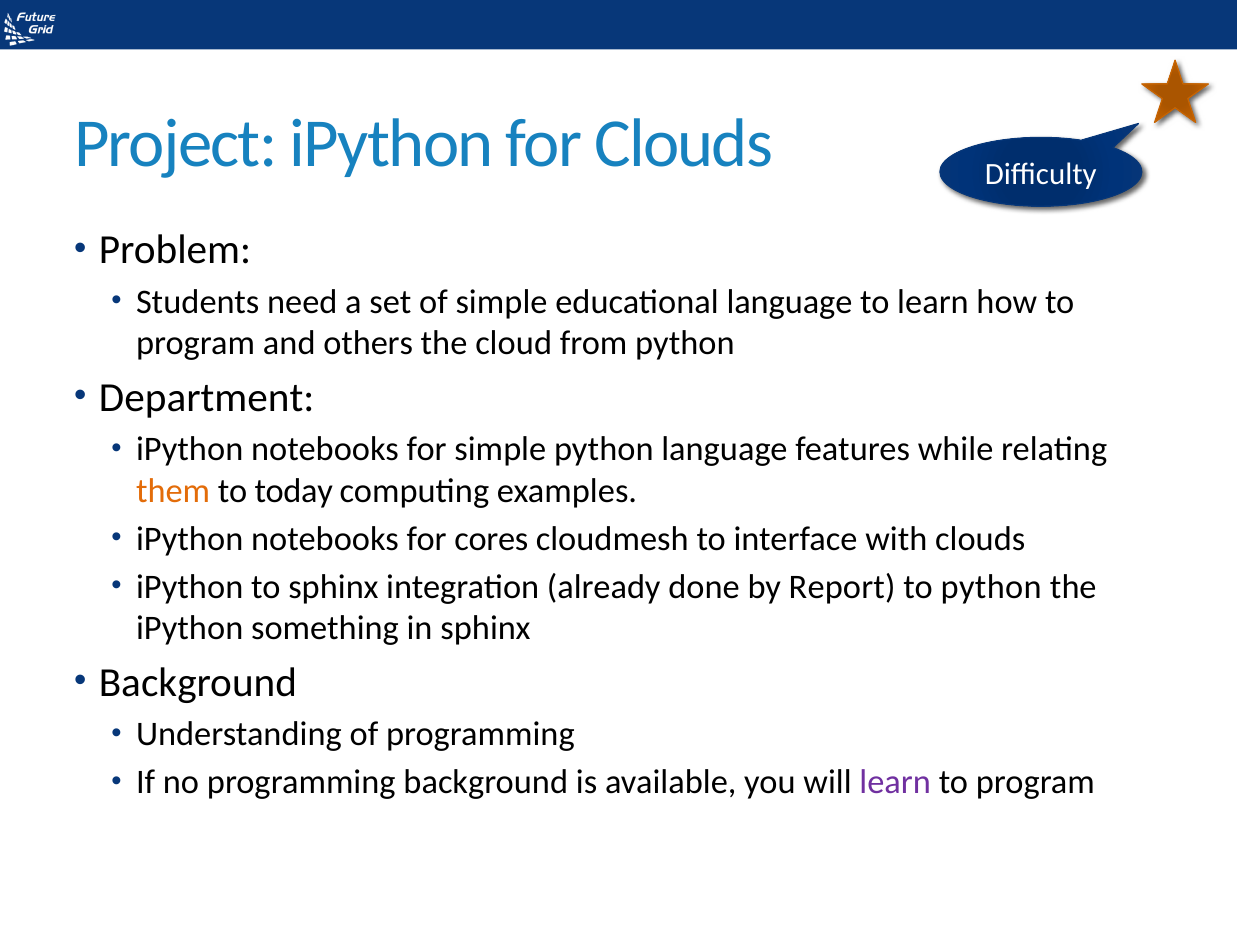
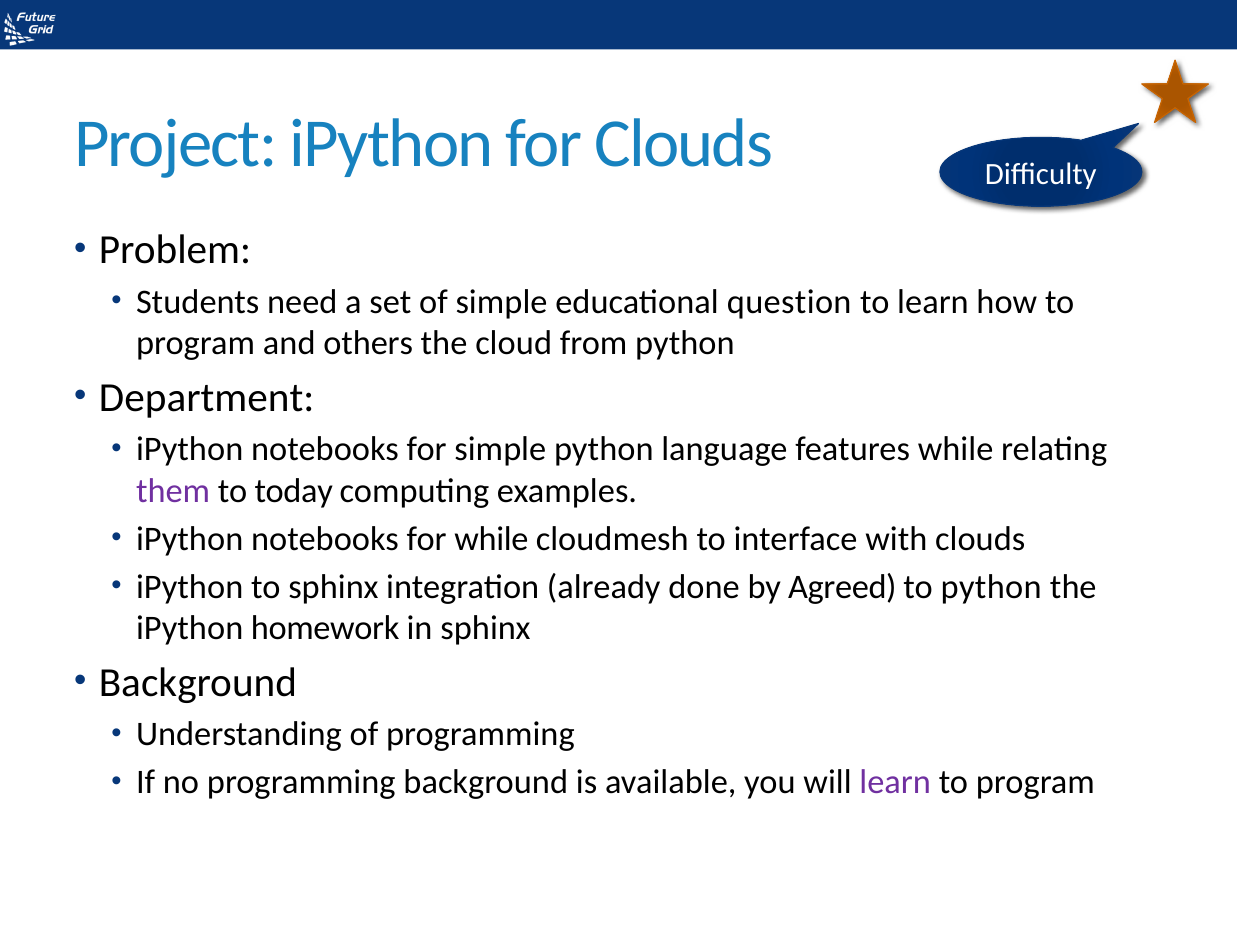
educational language: language -> question (789, 302)
them colour: orange -> purple (173, 491)
for cores: cores -> while (491, 539)
Report: Report -> Agreed (842, 587)
something: something -> homework (325, 628)
